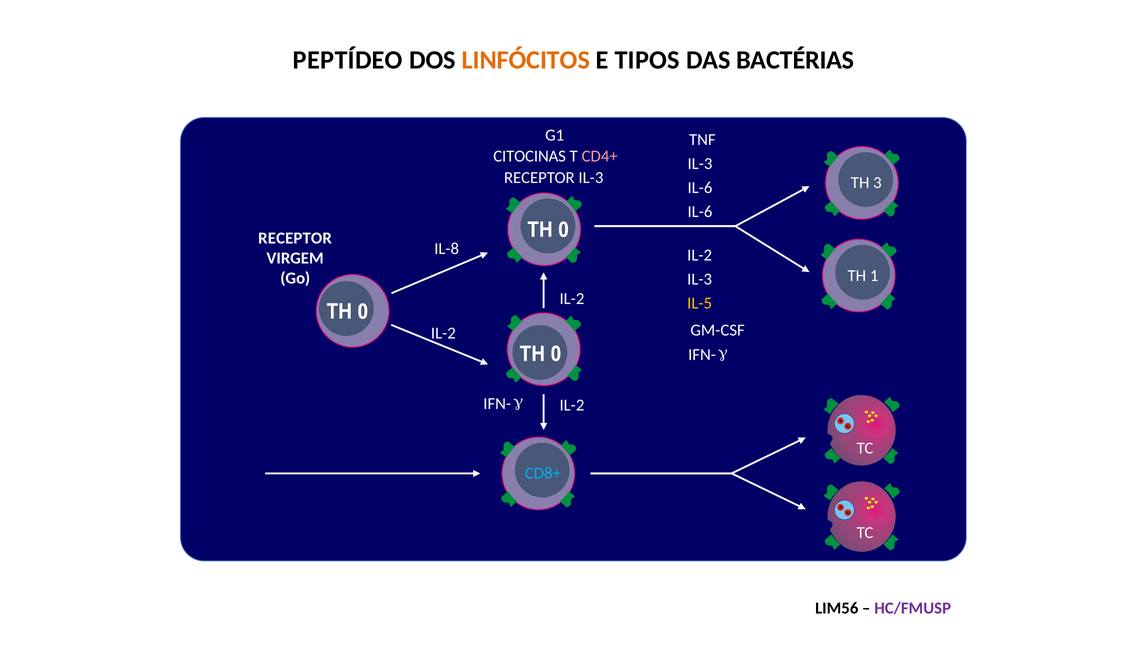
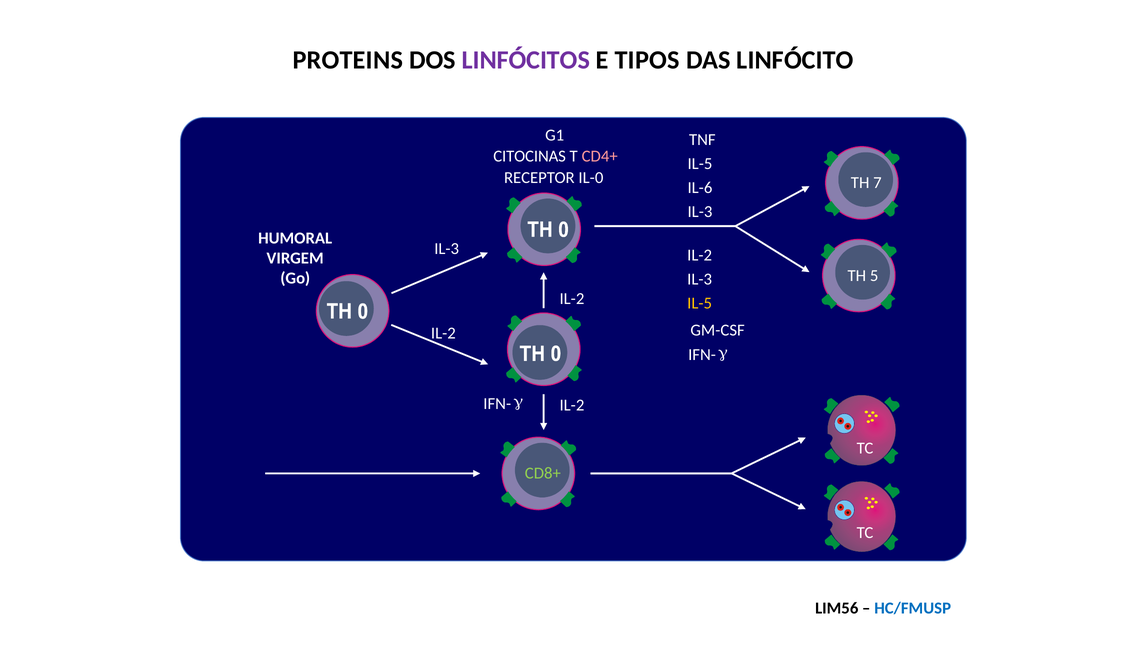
PEPTÍDEO: PEPTÍDEO -> PROTEINS (348, 60)
LINFÓCITOS colour: orange -> purple (526, 60)
BACTÉRIAS: BACTÉRIAS -> LINFÓCITO (795, 60)
IL-3: IL-3 -> IL-5 (700, 164)
RECEPTOR IL-3: IL-3 -> IL-0 (591, 178)
3: 3 -> 7 (877, 183)
IL-6: IL-6 -> IL-3 (700, 212)
RECEPTOR: RECEPTOR -> HUMORAL (295, 238)
IL-8: IL-8 -> IL-3 (447, 249)
1: 1 -> 5 (874, 276)
CD8+ colour: light blue -> light green (543, 473)
HC/FMUSP colour: purple -> blue (913, 608)
